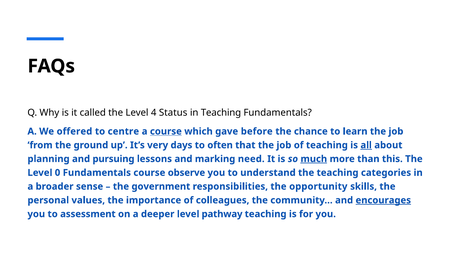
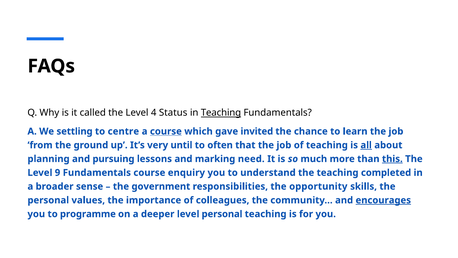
Teaching underline: none -> present (221, 113)
offered: offered -> settling (75, 131)
before: before -> invited (257, 131)
days: days -> until (181, 145)
much underline: present -> none (314, 159)
this underline: none -> present (392, 159)
0: 0 -> 9 (58, 172)
observe: observe -> enquiry (186, 172)
categories: categories -> completed (386, 172)
assessment: assessment -> programme (88, 214)
level pathway: pathway -> personal (222, 214)
